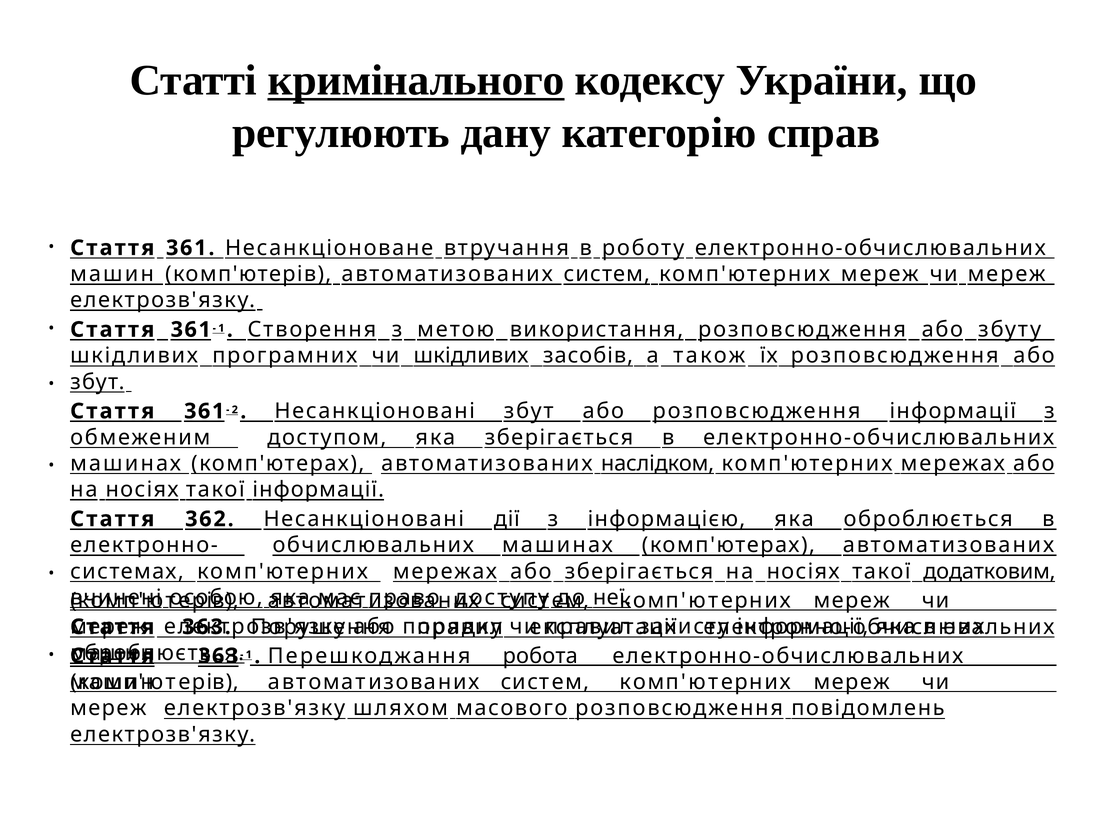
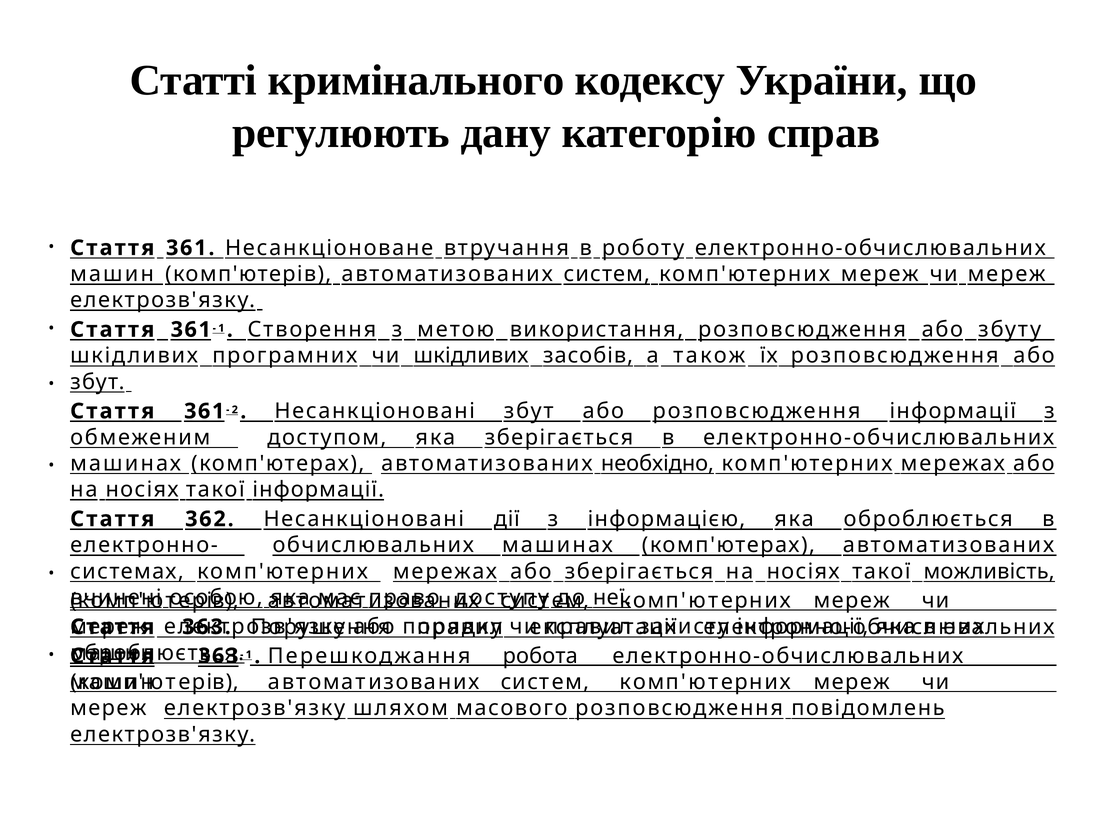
кримінального underline: present -> none (416, 81)
наслідком: наслідком -> необхідно (657, 463)
додатковим: додатковим -> можливість (989, 571)
